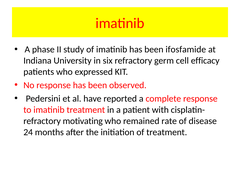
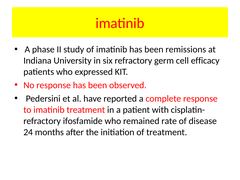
ifosfamide: ifosfamide -> remissions (186, 49)
motivating: motivating -> ifosfamide (83, 121)
